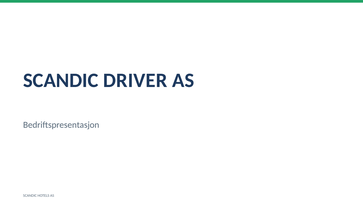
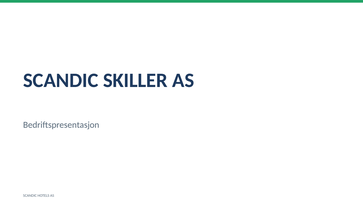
DRIVER: DRIVER -> SKILLER (135, 81)
